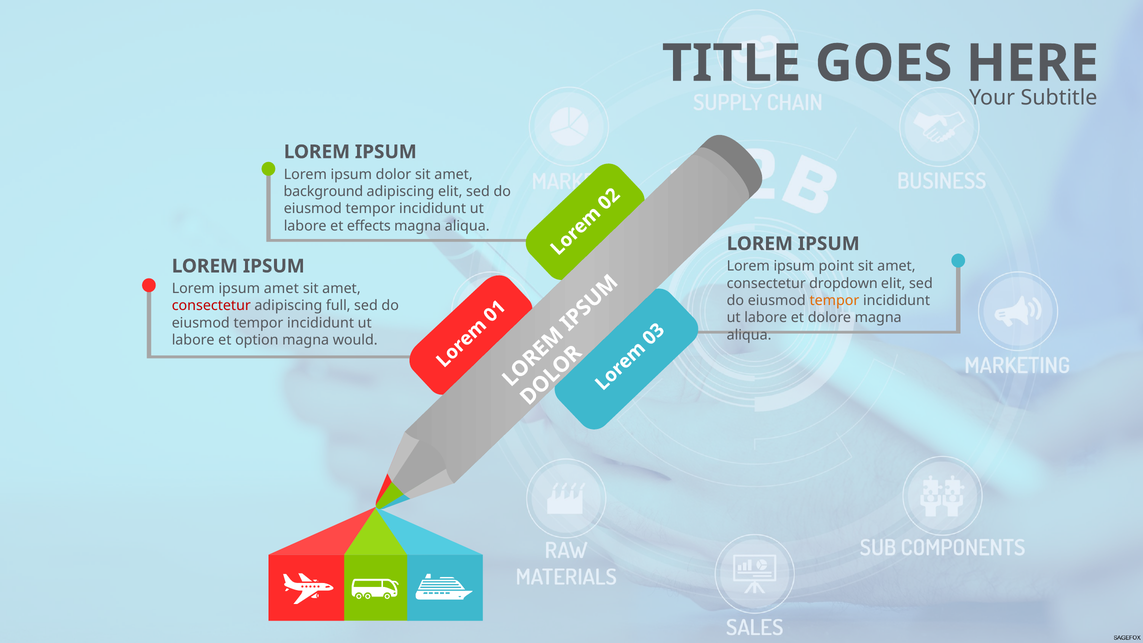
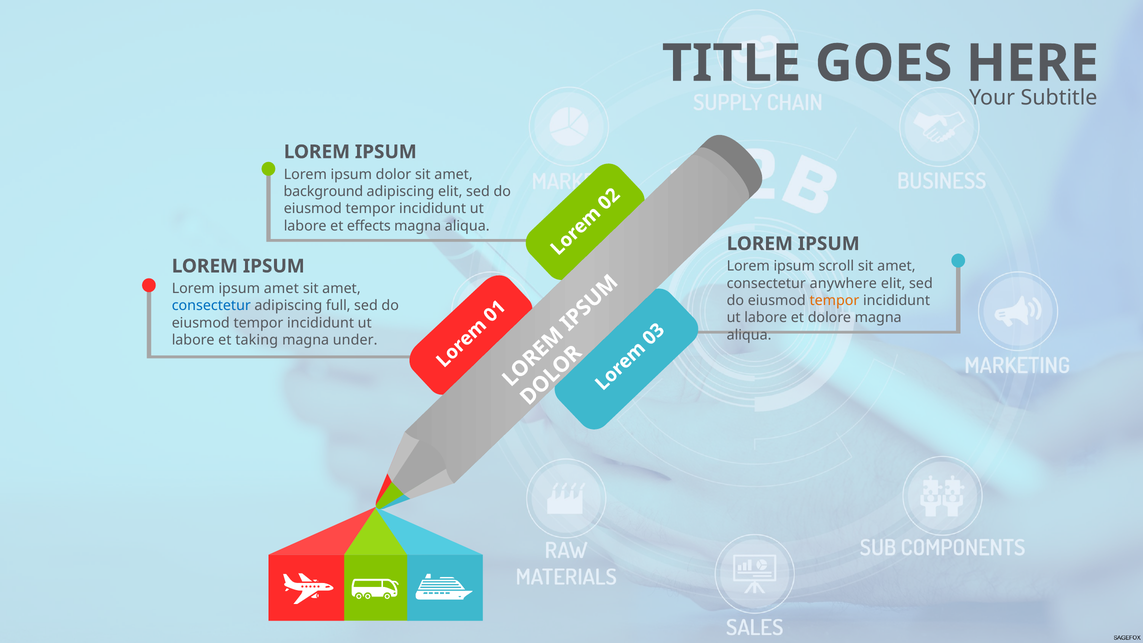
point: point -> scroll (836, 266)
dropdown: dropdown -> anywhere (843, 283)
consectetur colour: red -> blue (211, 306)
option: option -> taking (257, 340)
would: would -> under (355, 340)
